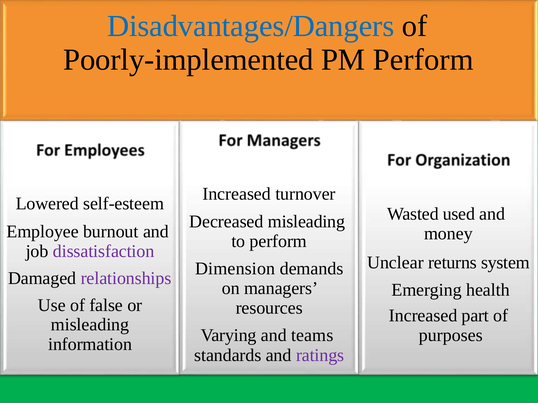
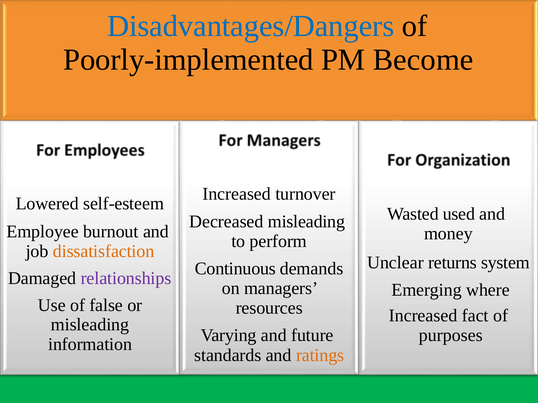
PM Perform: Perform -> Become (423, 60)
dissatisfaction colour: purple -> orange (104, 251)
Dimension: Dimension -> Continuous (235, 269)
health: health -> where (488, 290)
part: part -> fact (475, 316)
teams: teams -> future (312, 336)
ratings colour: purple -> orange (320, 356)
